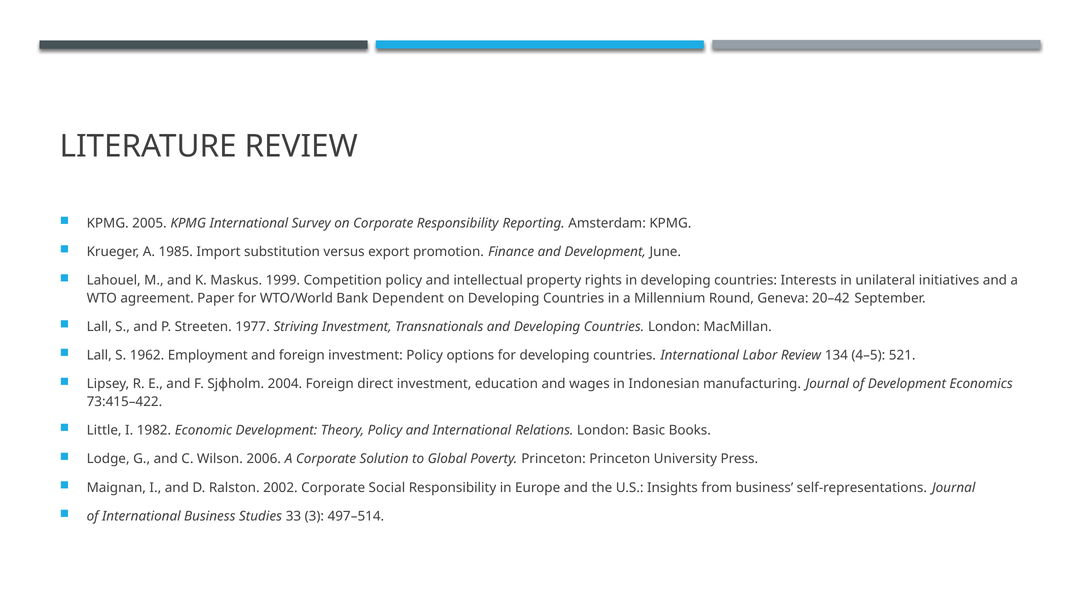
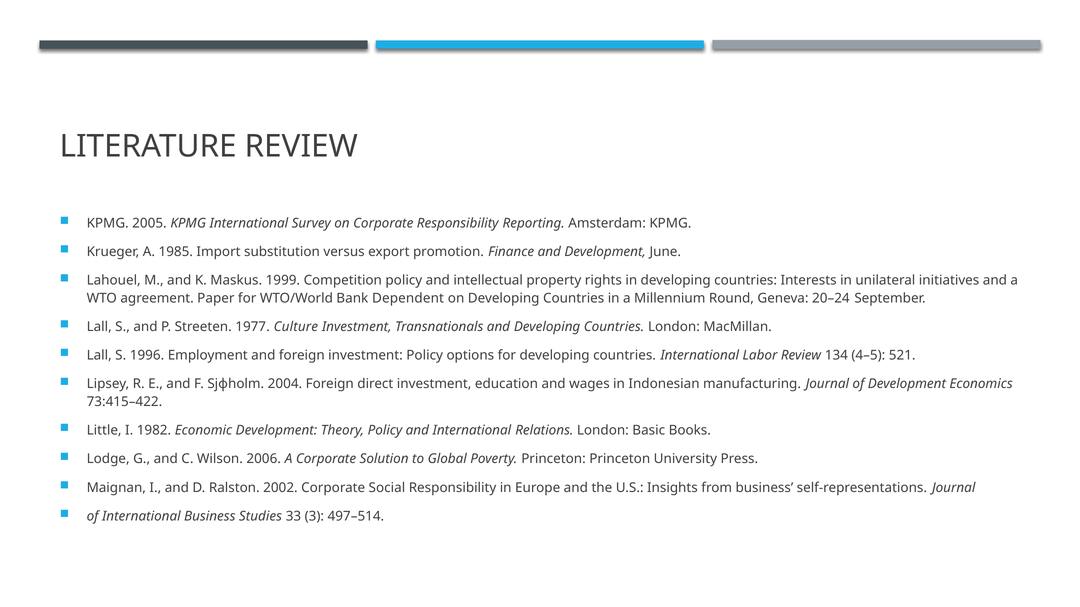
20–42: 20–42 -> 20–24 (831, 299)
Striving: Striving -> Culture (296, 327)
1962: 1962 -> 1996 (147, 356)
